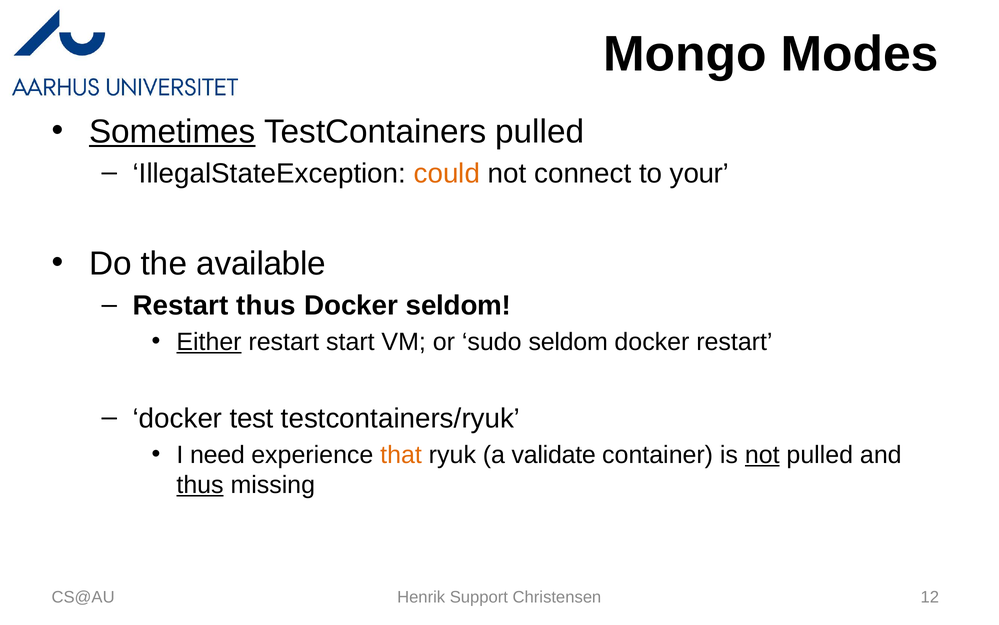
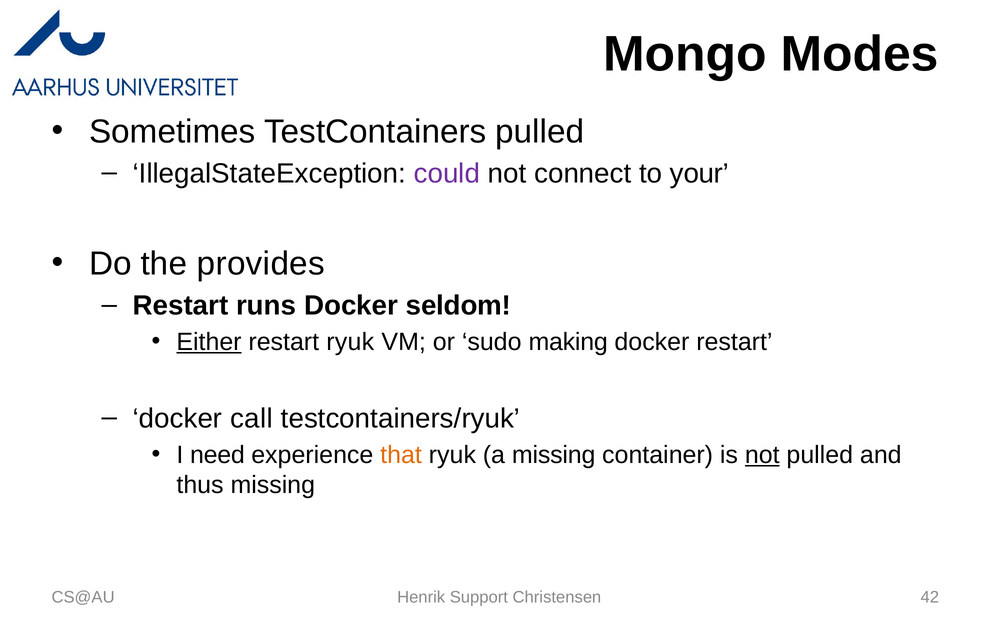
Sometimes underline: present -> none (172, 131)
could colour: orange -> purple (447, 173)
available: available -> provides (261, 263)
Restart thus: thus -> runs (266, 305)
restart start: start -> ryuk (350, 342)
sudo seldom: seldom -> making (568, 342)
test: test -> call (251, 418)
a validate: validate -> missing (554, 454)
thus underline: present -> none (200, 484)
12: 12 -> 42 (930, 596)
